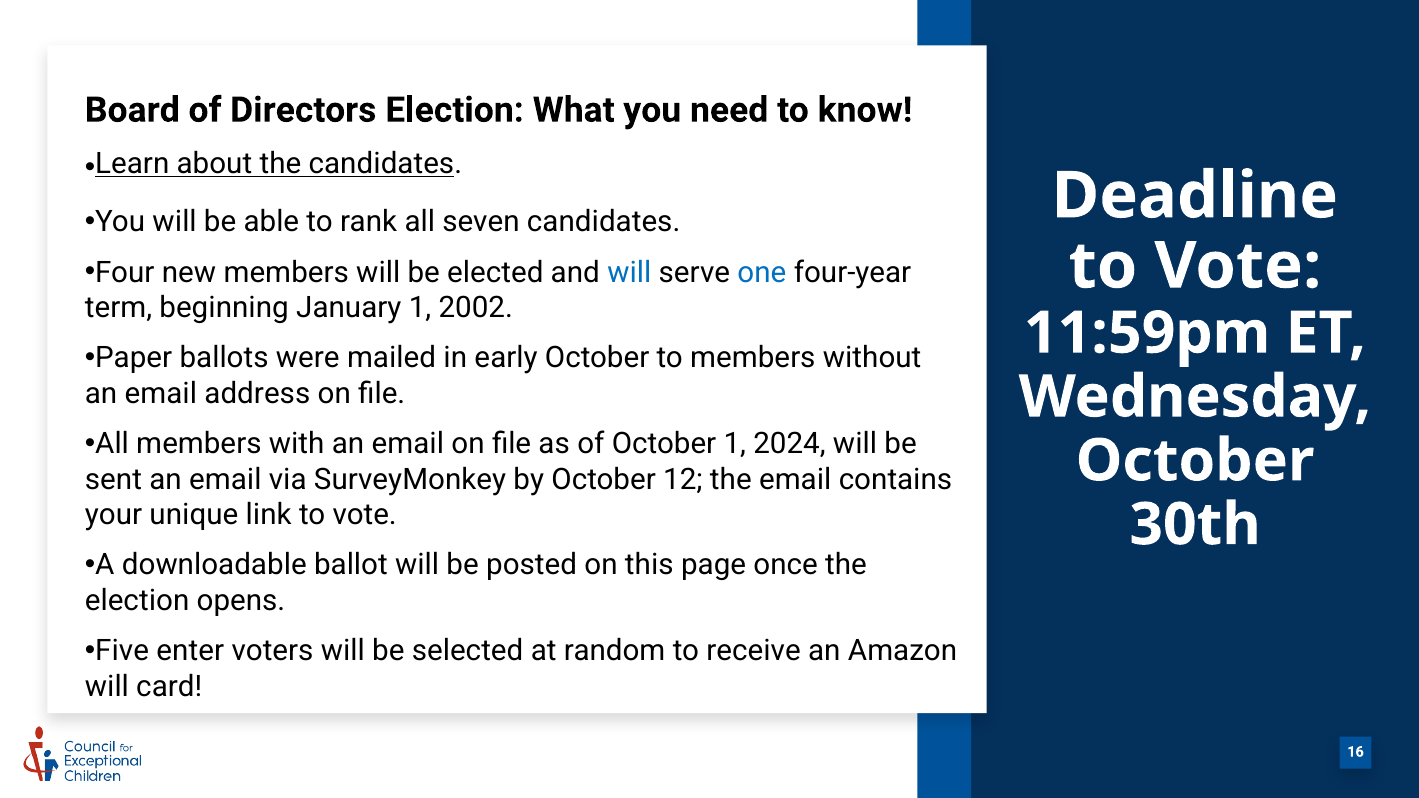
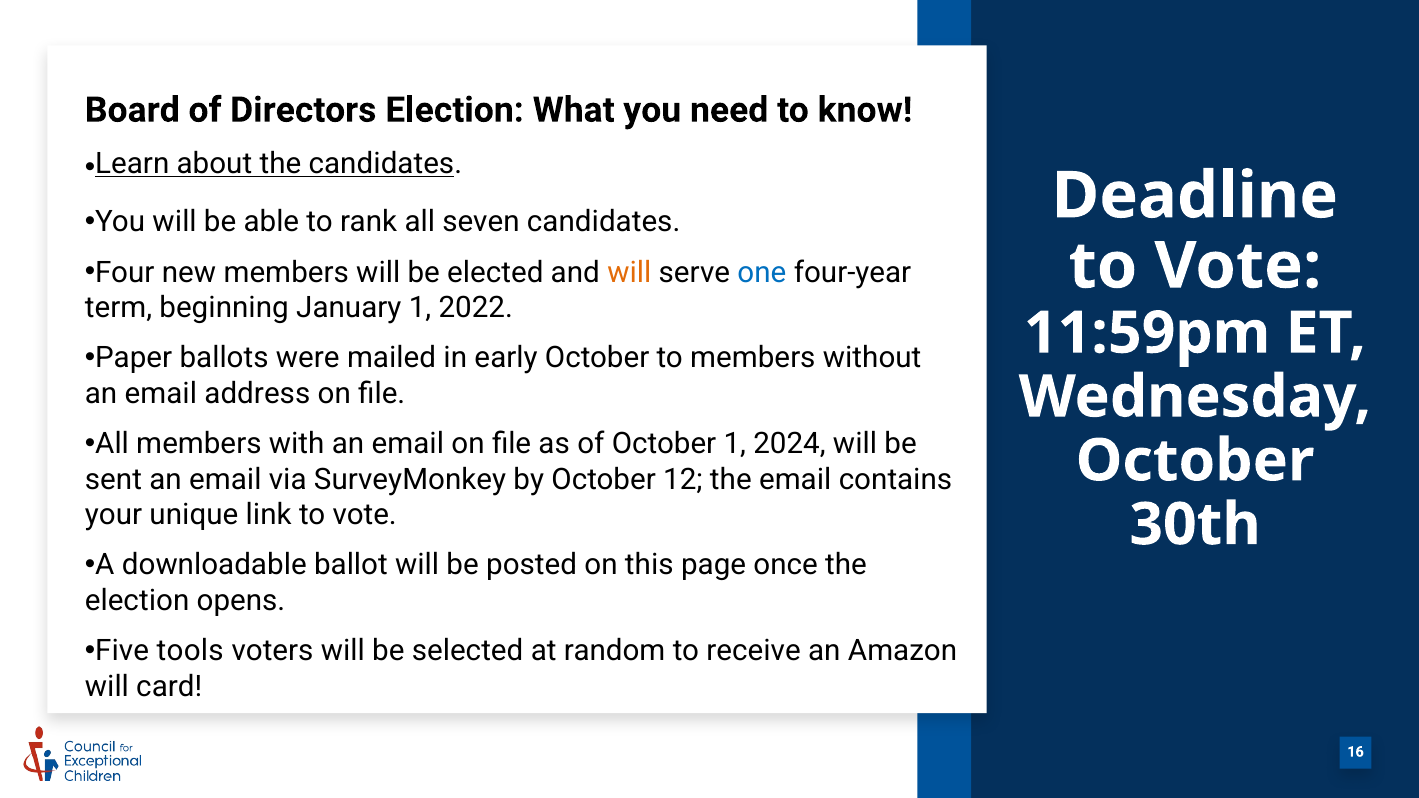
will colour: blue -> orange (629, 273)
2002: 2002 -> 2022 (476, 308)
enter: enter -> tools (190, 651)
